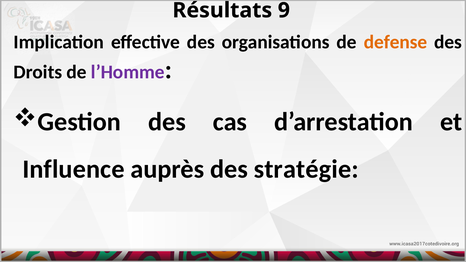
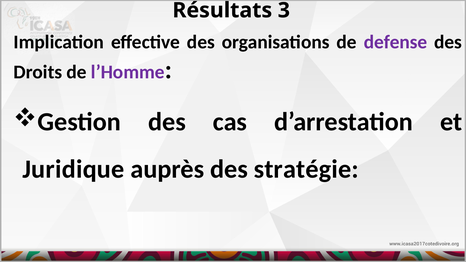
9: 9 -> 3 (284, 10)
defense colour: orange -> purple (395, 42)
Influence: Influence -> Juridique (73, 169)
